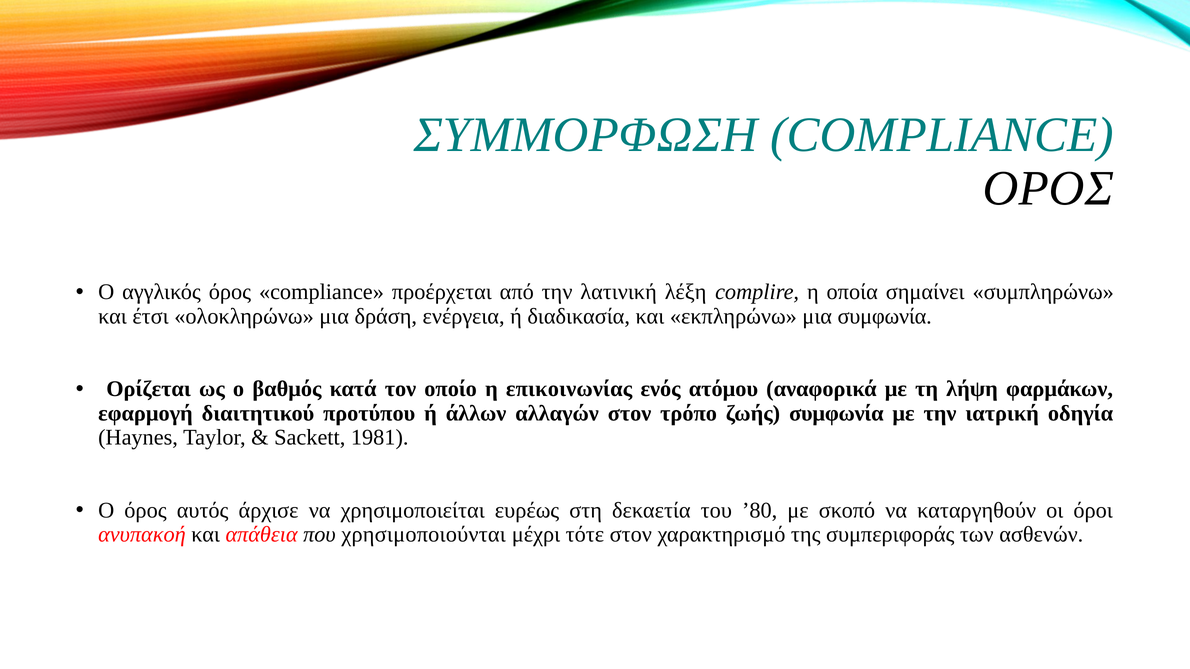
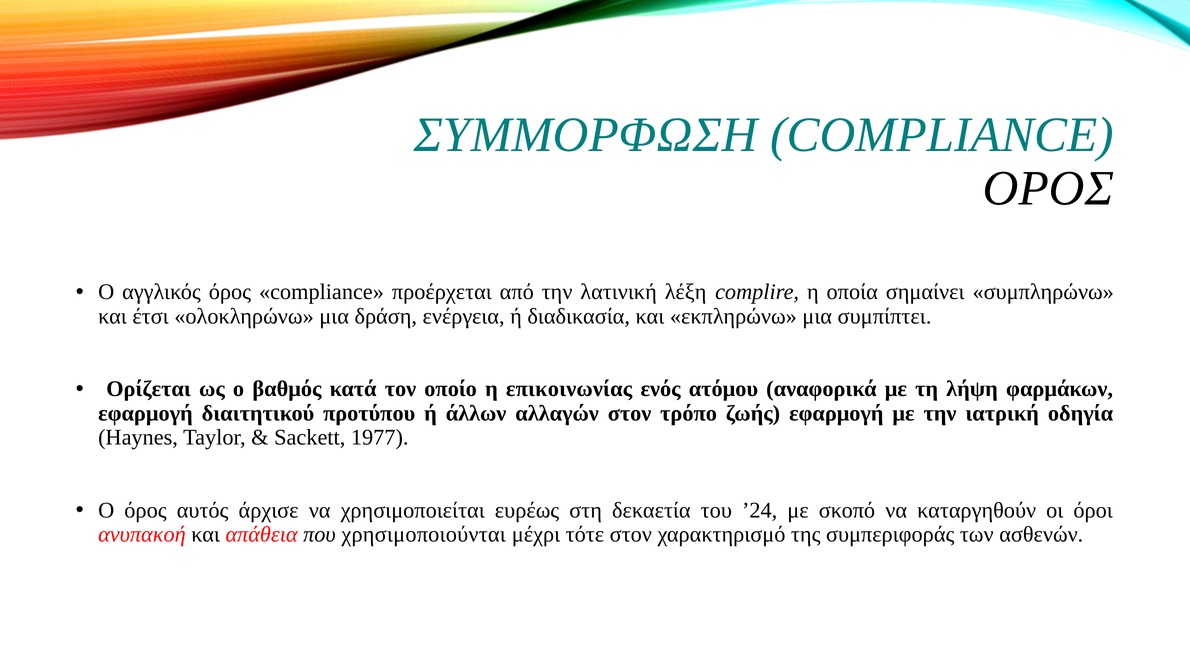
μια συμφωνία: συμφωνία -> συμπίπτει (885, 316)
ζωής συμφωνία: συμφωνία -> εφαρμογή (836, 413)
1981: 1981 -> 1977 (380, 438)
’80: ’80 -> ’24 (760, 511)
